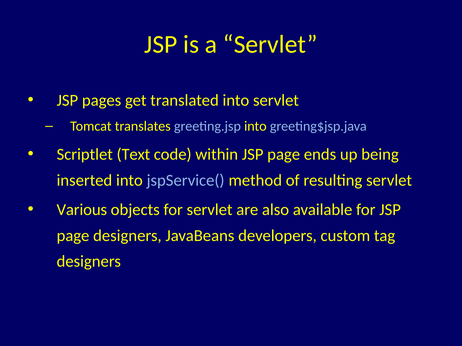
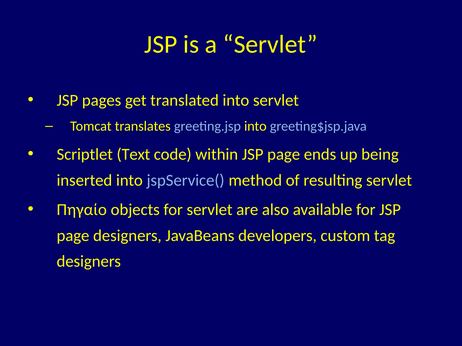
Various: Various -> Πηγαίο (82, 210)
